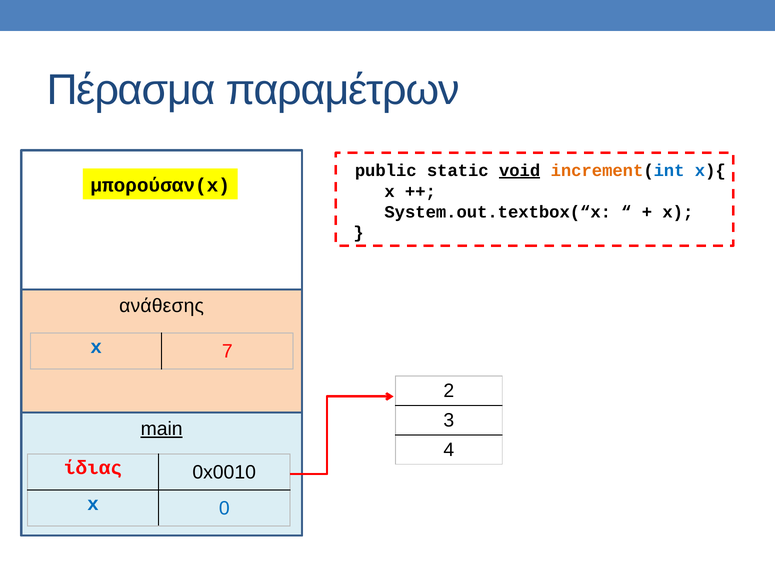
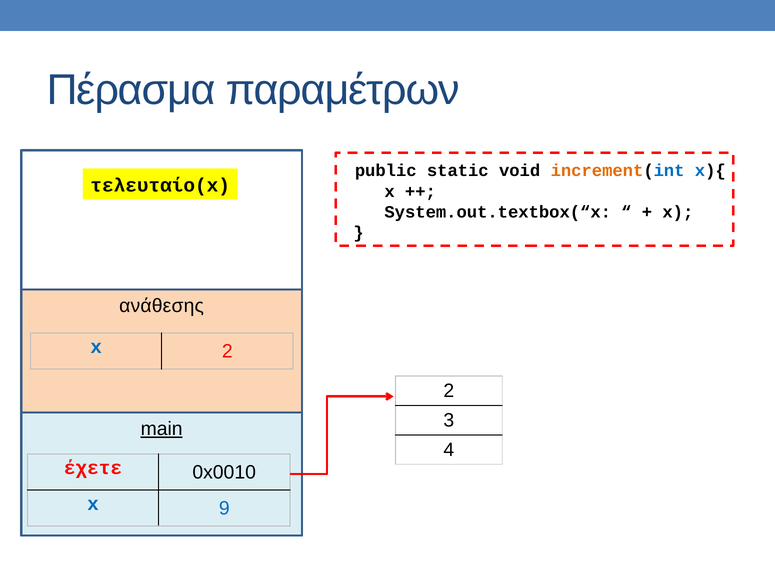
void underline: present -> none (520, 170)
μπορούσαν(x: μπορούσαν(x -> τελευταίο(x (160, 185)
x 7: 7 -> 2 (227, 352)
ίδιας: ίδιας -> έχετε (93, 468)
0: 0 -> 9 (224, 509)
